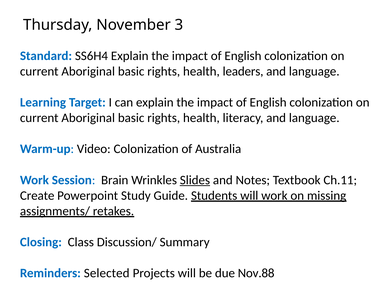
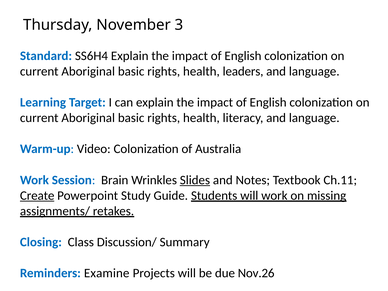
Create underline: none -> present (37, 196)
Selected: Selected -> Examine (107, 273)
Nov.88: Nov.88 -> Nov.26 (256, 273)
